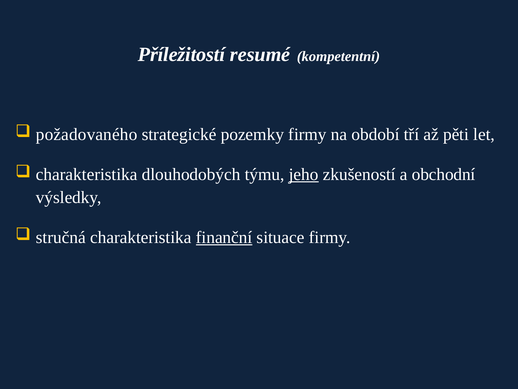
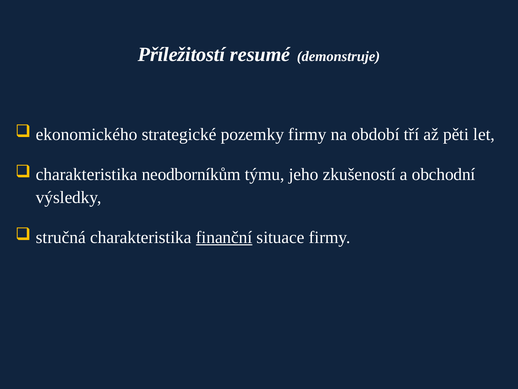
kompetentní: kompetentní -> demonstruje (338, 56)
požadovaného: požadovaného -> ekonomického (87, 134)
dlouhodobých: dlouhodobých -> neodborníkům (191, 174)
jeho underline: present -> none (304, 174)
